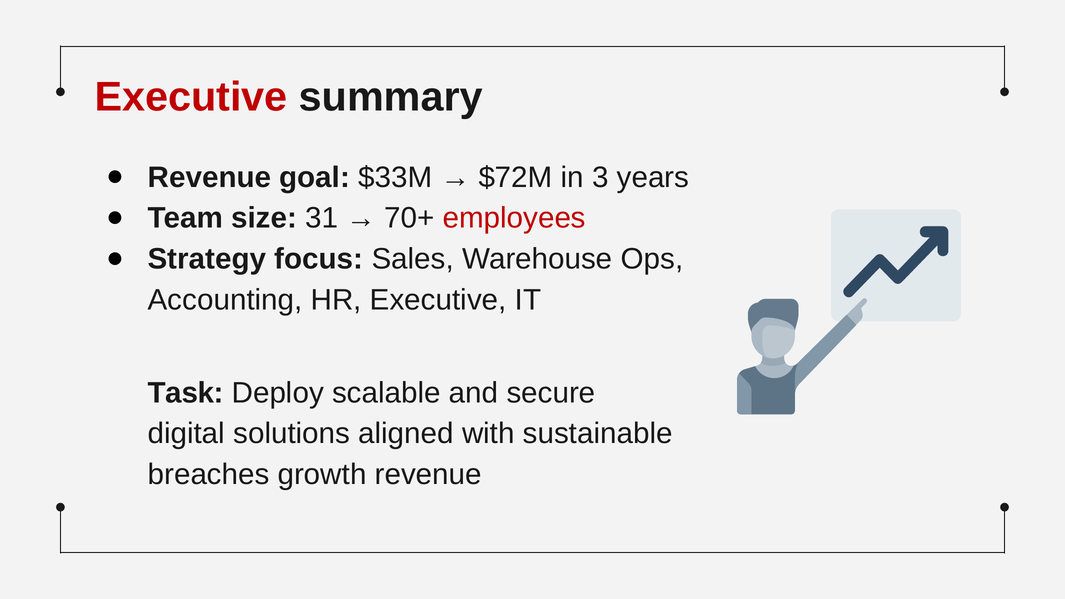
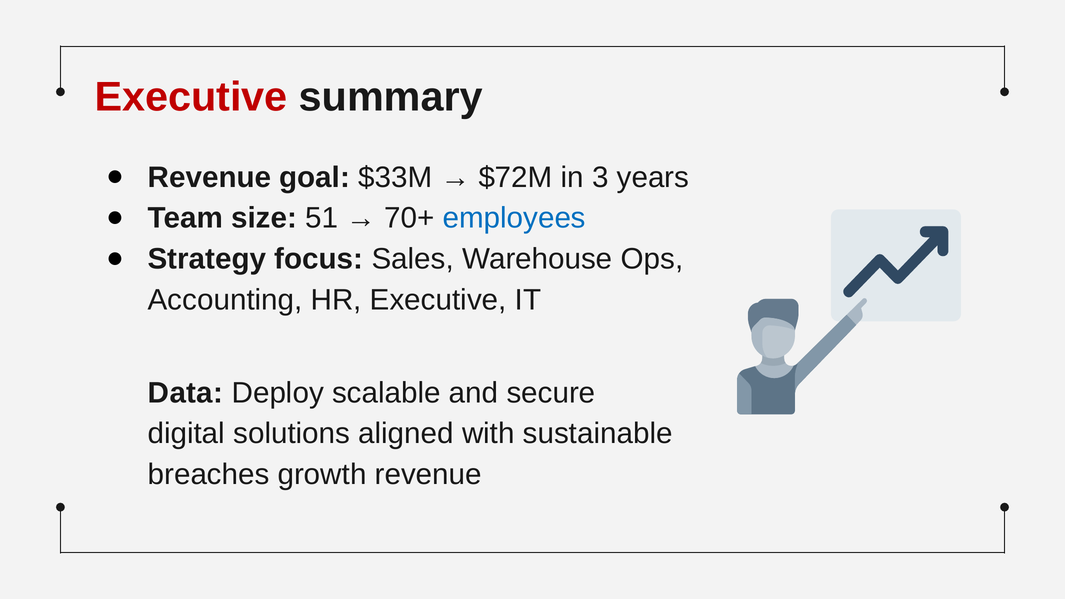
31: 31 -> 51 (322, 218)
employees colour: red -> blue (514, 218)
Task: Task -> Data (185, 393)
